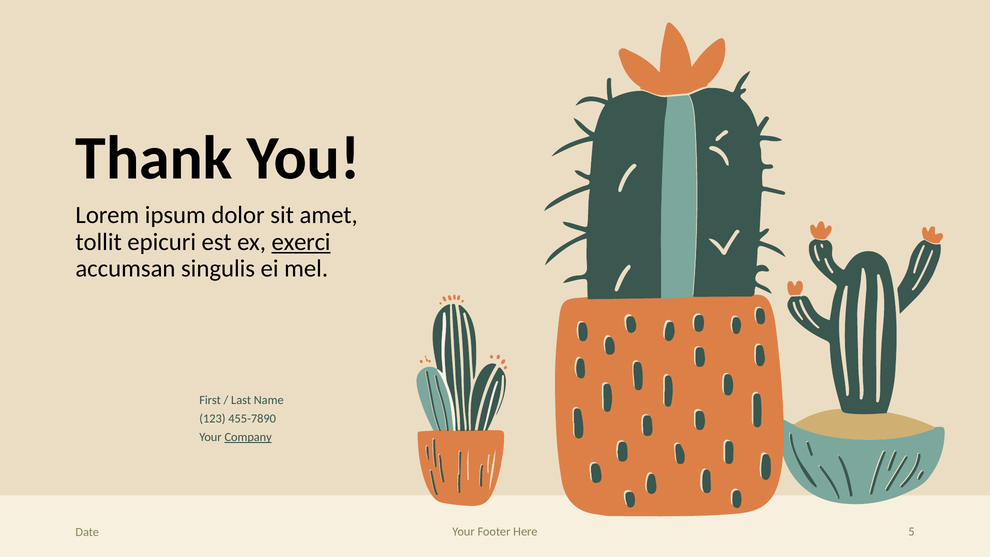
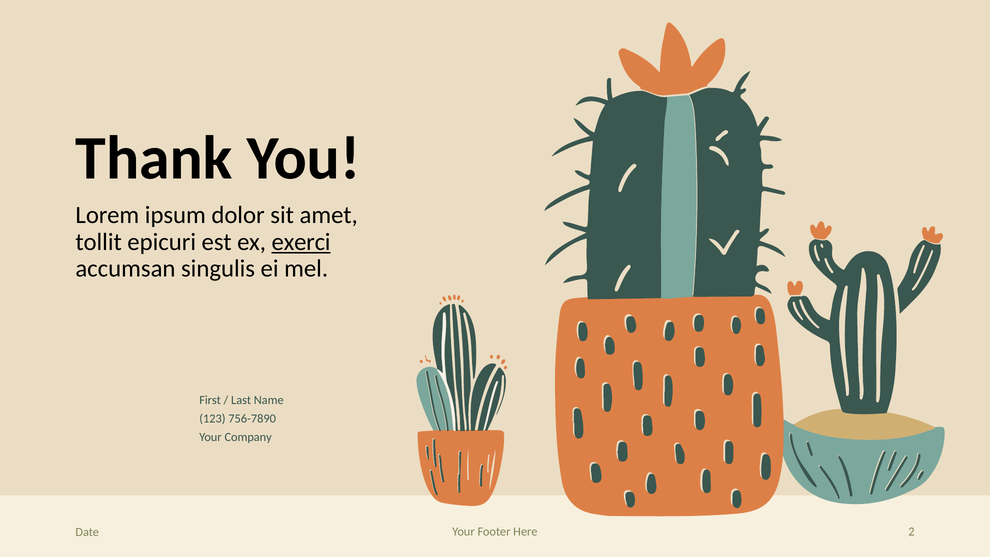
455-7890: 455-7890 -> 756-7890 (252, 419)
Company underline: present -> none (248, 437)
5: 5 -> 2 (911, 532)
